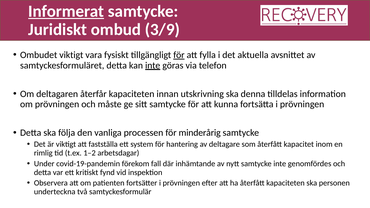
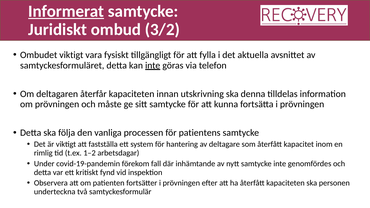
3/9: 3/9 -> 3/2 (162, 30)
för underline: present -> none (179, 55)
minderårig: minderårig -> patientens (200, 133)
